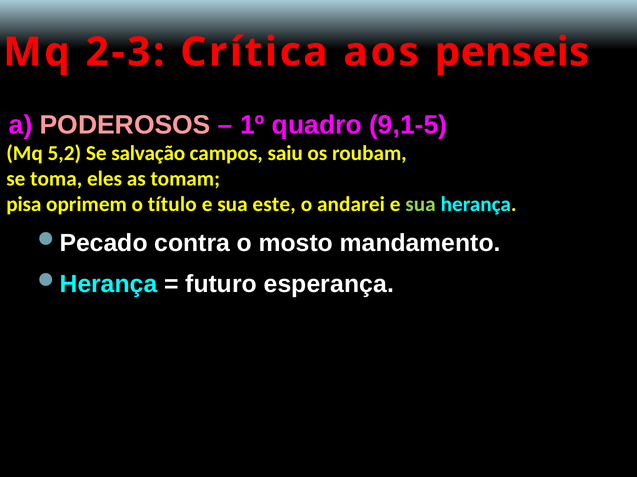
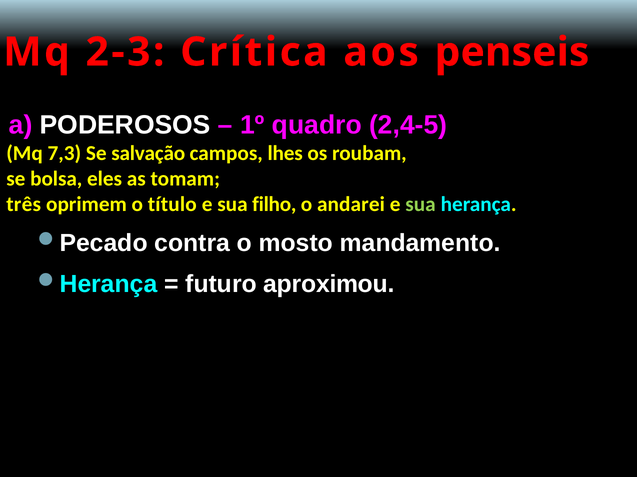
PODEROSOS colour: pink -> white (125, 125)
9,1-5: 9,1-5 -> 2,4-5 (408, 125)
5,2: 5,2 -> 7,3 (64, 154)
saiu: saiu -> lhes (285, 154)
toma: toma -> bolsa (56, 179)
pisa: pisa -> três (24, 205)
este: este -> filho (274, 205)
esperança: esperança -> aproximou (329, 285)
